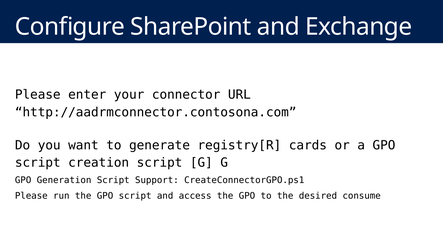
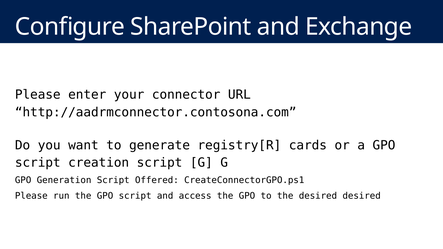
Support: Support -> Offered (157, 180)
desired consume: consume -> desired (362, 196)
